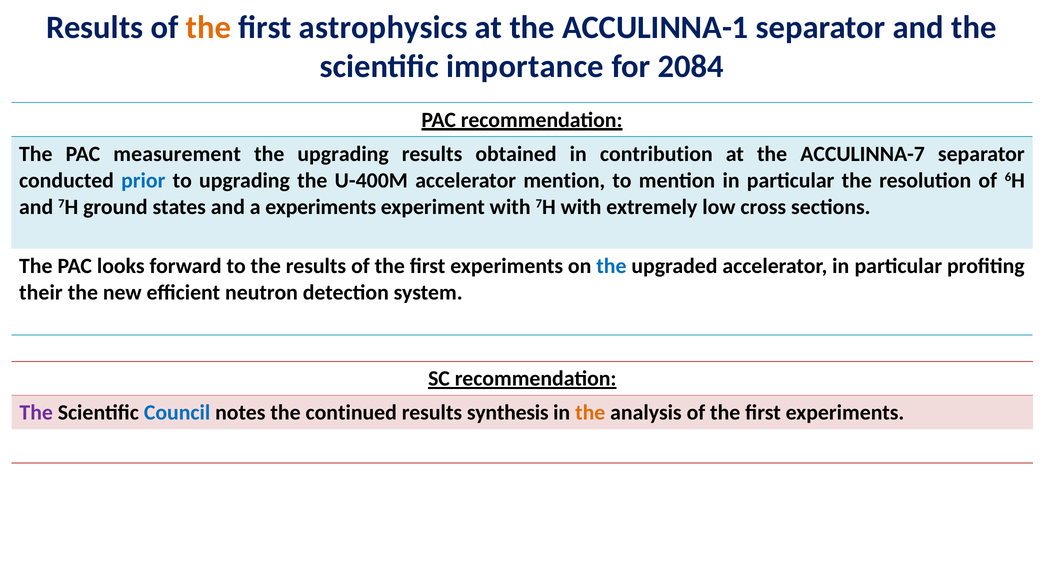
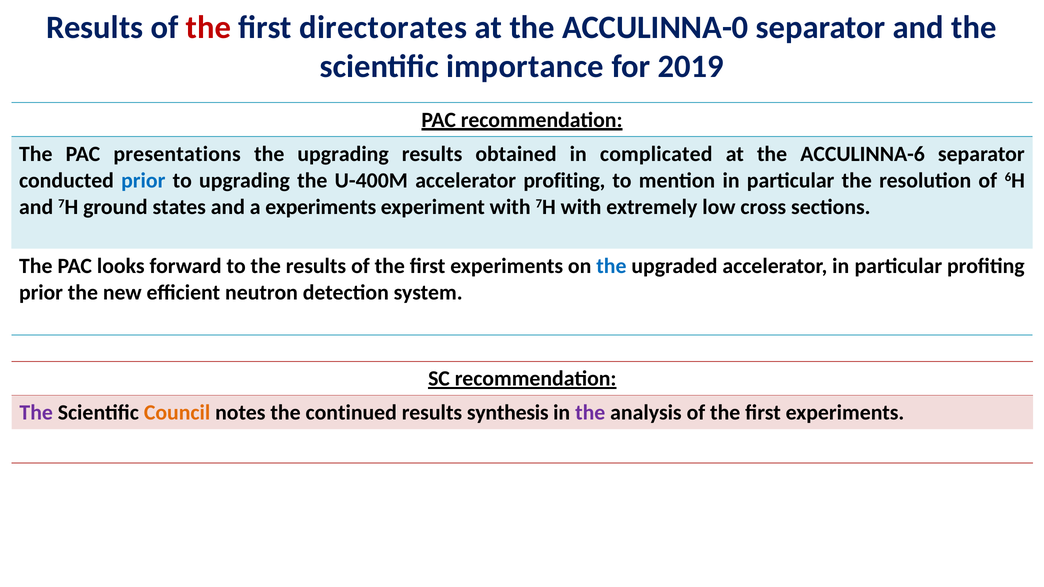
the colour: orange -> red (208, 27)
astrophysics: astrophysics -> directorates (383, 27)
ACCULINNA-1: ACCULINNA-1 -> ACCULINNA-0 (655, 27)
2084: 2084 -> 2019 (691, 67)
measurement: measurement -> presentations (177, 154)
contribution: contribution -> complicated (656, 154)
ACCULINNA-7: ACCULINNA-7 -> ACCULINNA-6 (863, 154)
accelerator mention: mention -> profiting (564, 181)
their: their -> prior (41, 293)
Council colour: blue -> orange (177, 413)
the colour: orange -> purple (590, 413)
